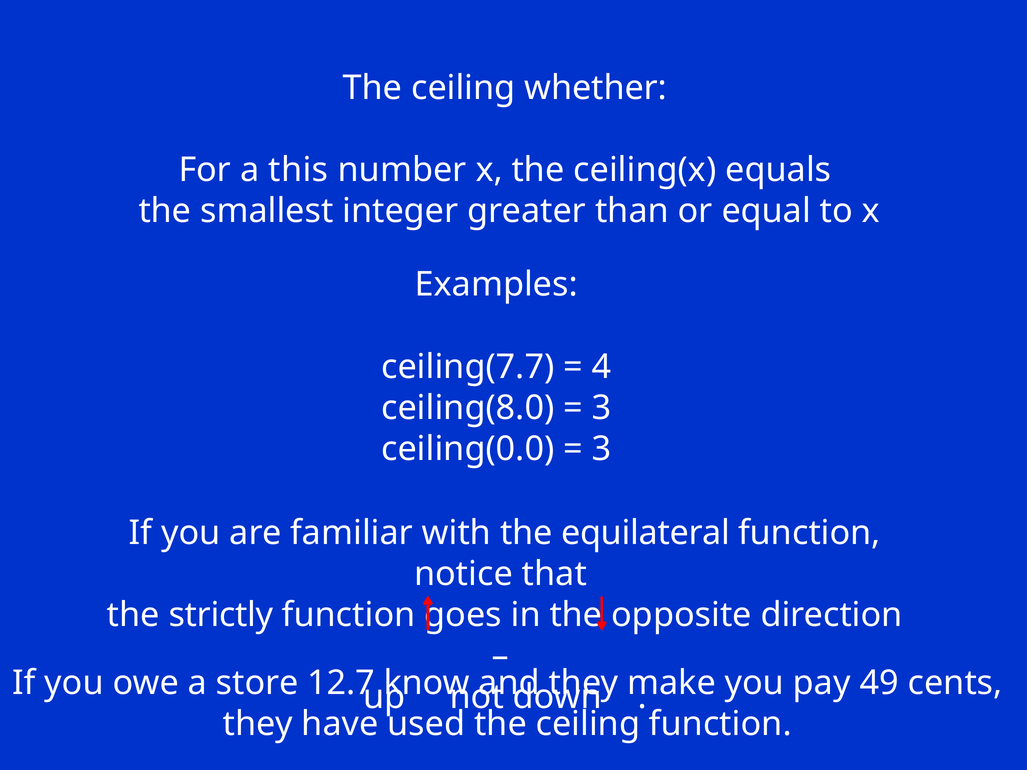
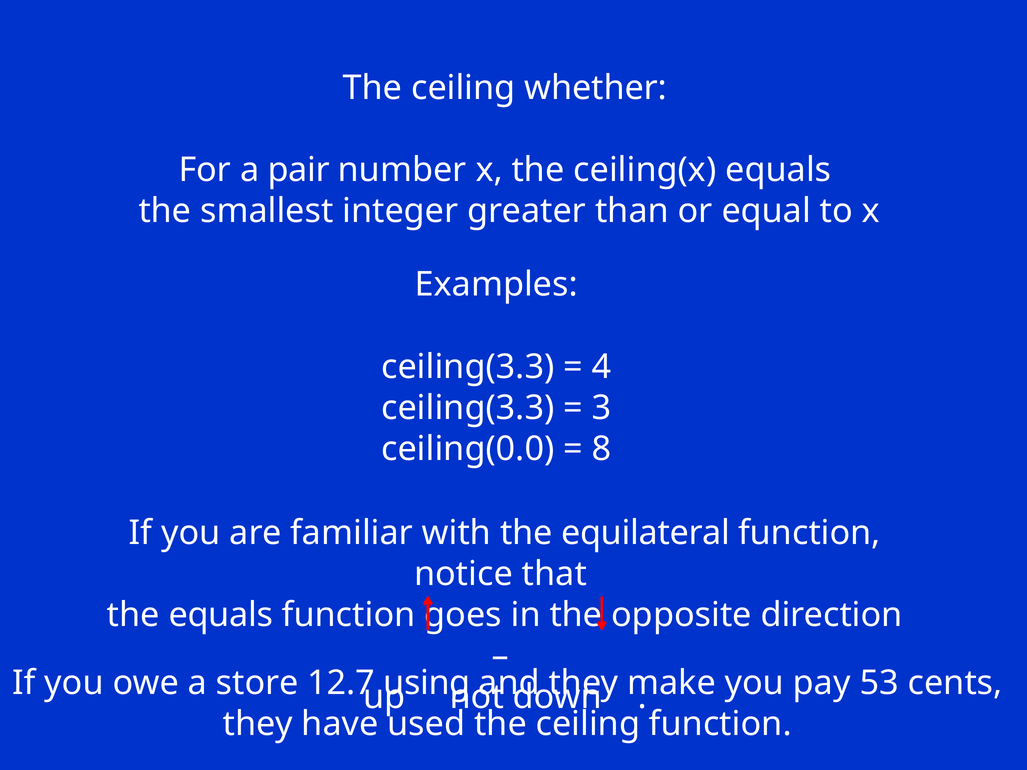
this: this -> pair (299, 170)
ceiling(7.7: ceiling(7.7 -> ceiling(3.3 (468, 367)
ceiling(8.0: ceiling(8.0 -> ceiling(3.3 (468, 408)
3: 3 -> 8 (602, 449)
the strictly: strictly -> equals (221, 615)
know: know -> using (427, 683)
49: 49 -> 53 (879, 683)
